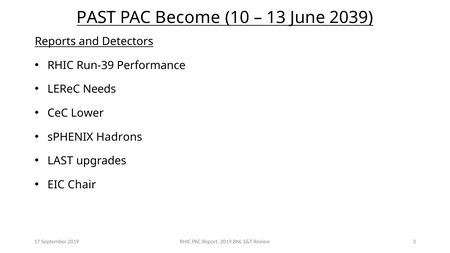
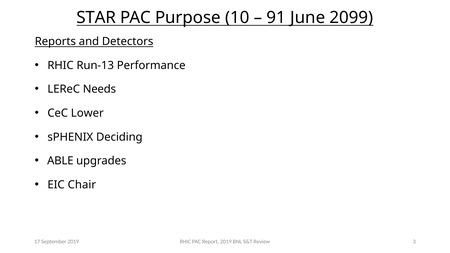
PAST: PAST -> STAR (96, 18)
Become: Become -> Purpose (188, 18)
13: 13 -> 91 (276, 18)
2039: 2039 -> 2099 (351, 18)
Run-39: Run-39 -> Run-13 (95, 65)
Hadrons: Hadrons -> Deciding (119, 137)
LAST: LAST -> ABLE (60, 161)
